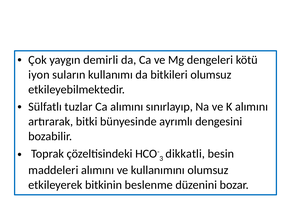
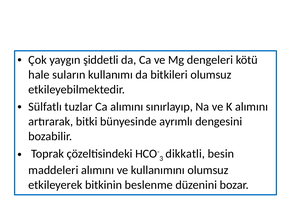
demirli: demirli -> şiddetli (101, 60)
iyon: iyon -> hale (39, 75)
